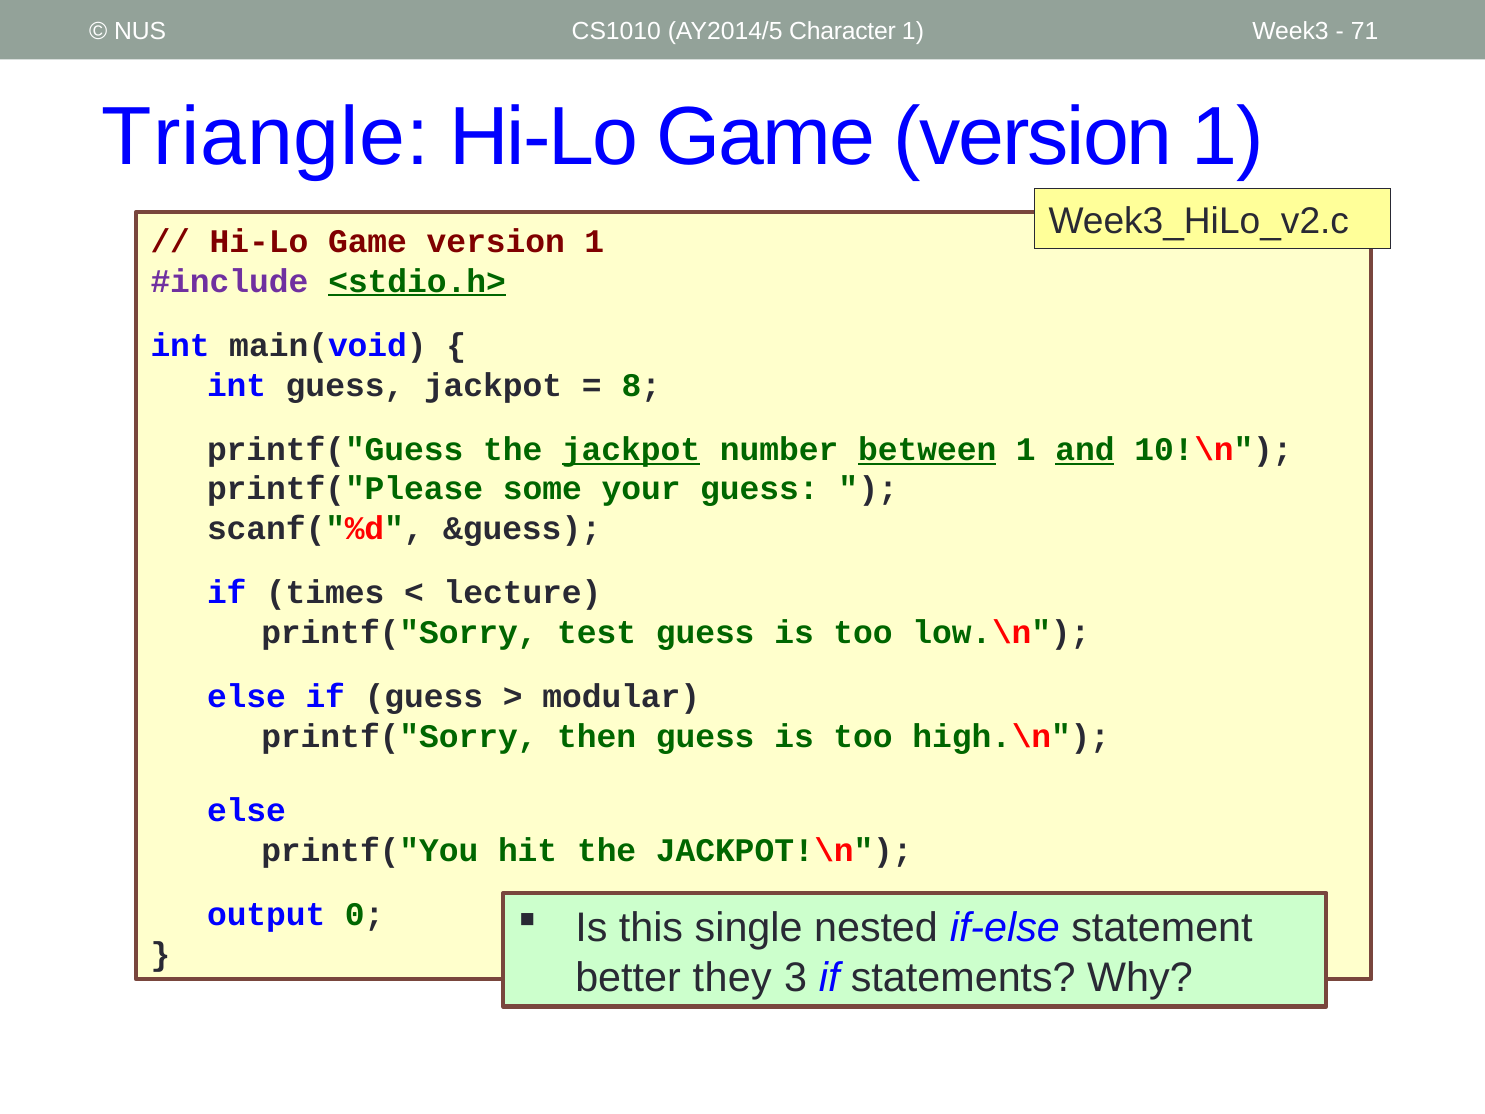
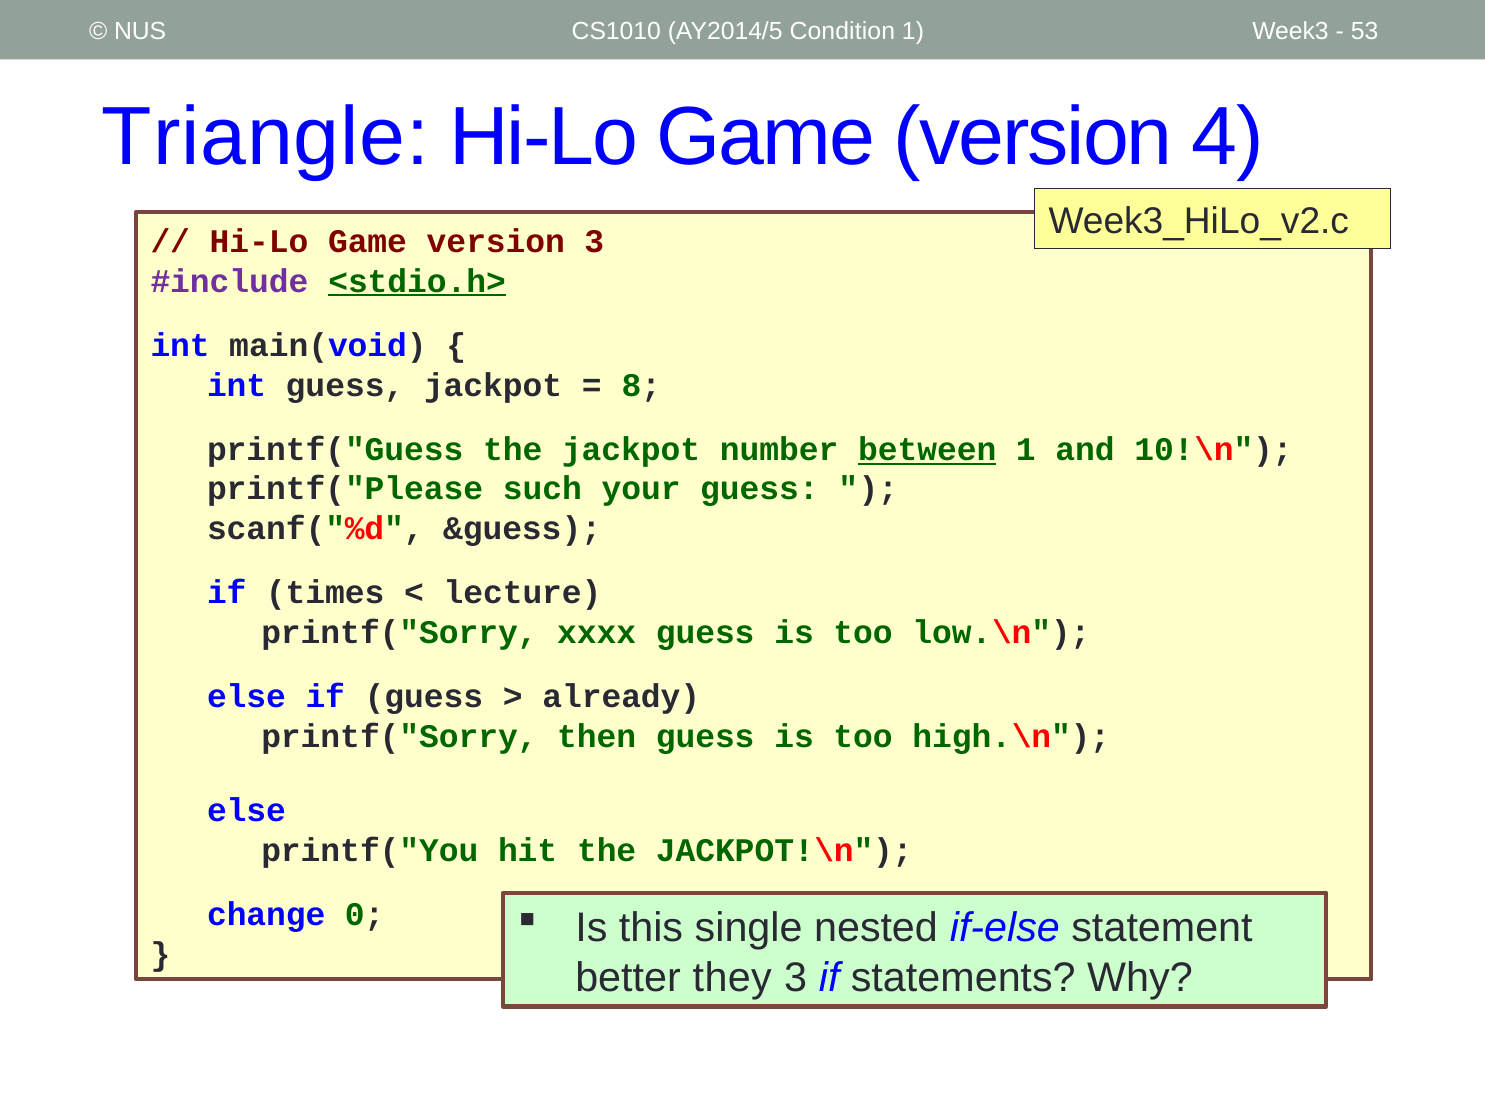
Character: Character -> Condition (842, 31)
71: 71 -> 53 (1365, 31)
1: 1 -> 4 (1227, 137)
1: 1 -> 3 (594, 242)
jackpot underline: present -> none (631, 449)
and underline: present -> none (1085, 449)
some: some -> such (542, 489)
test: test -> xxxx (597, 633)
modular: modular -> already (621, 697)
output: output -> change (266, 915)
